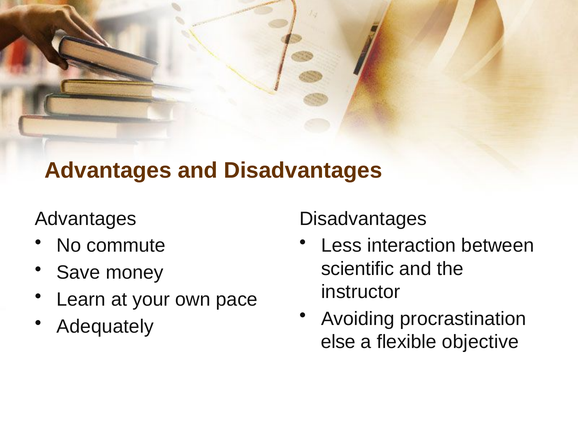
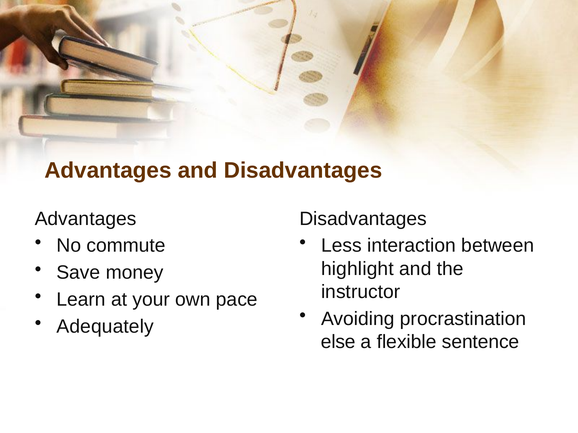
scientific: scientific -> highlight (357, 269)
objective: objective -> sentence (481, 342)
